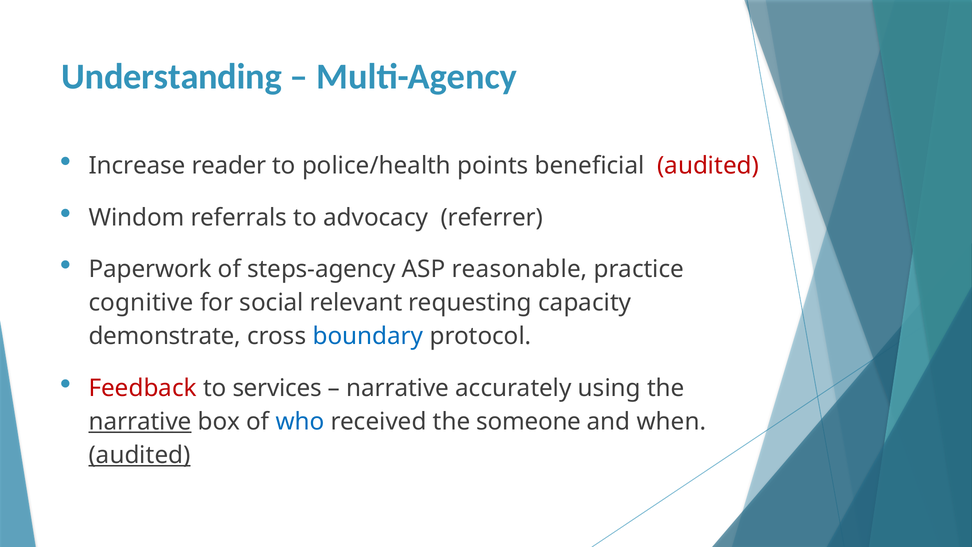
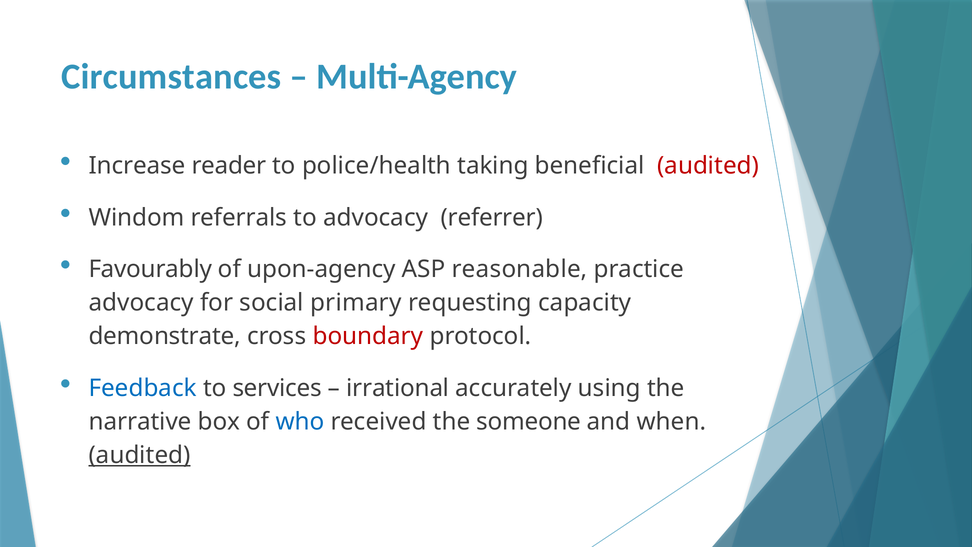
Understanding: Understanding -> Circumstances (171, 77)
points: points -> taking (493, 166)
Paperwork: Paperwork -> Favourably (150, 269)
steps-agency: steps-agency -> upon-agency (321, 269)
cognitive: cognitive -> advocacy (141, 303)
relevant: relevant -> primary (356, 303)
boundary colour: blue -> red (368, 336)
Feedback colour: red -> blue (143, 388)
narrative: narrative -> irrational (398, 388)
narrative underline: present -> none (140, 422)
